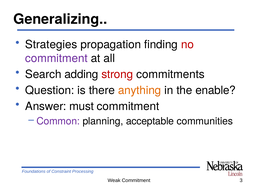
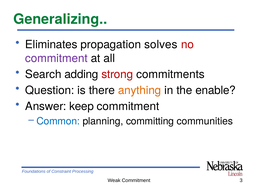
Generalizing colour: black -> green (60, 19)
Strategies: Strategies -> Eliminates (51, 45)
finding: finding -> solves (161, 45)
must: must -> keep (82, 107)
Common colour: purple -> blue (58, 121)
acceptable: acceptable -> committing (150, 121)
